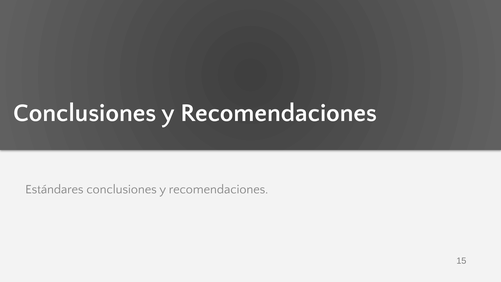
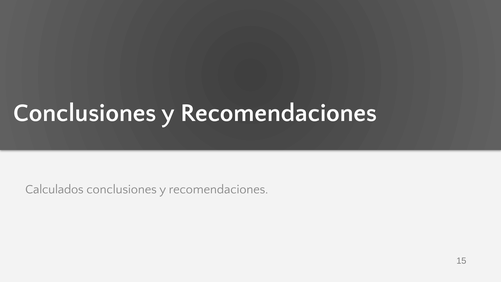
Estándares: Estándares -> Calculados (54, 189)
